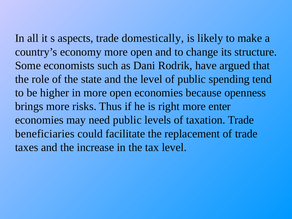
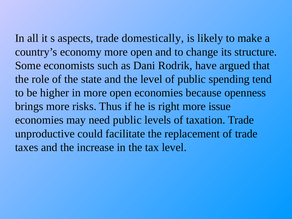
enter: enter -> issue (220, 106)
beneficiaries: beneficiaries -> unproductive (45, 134)
